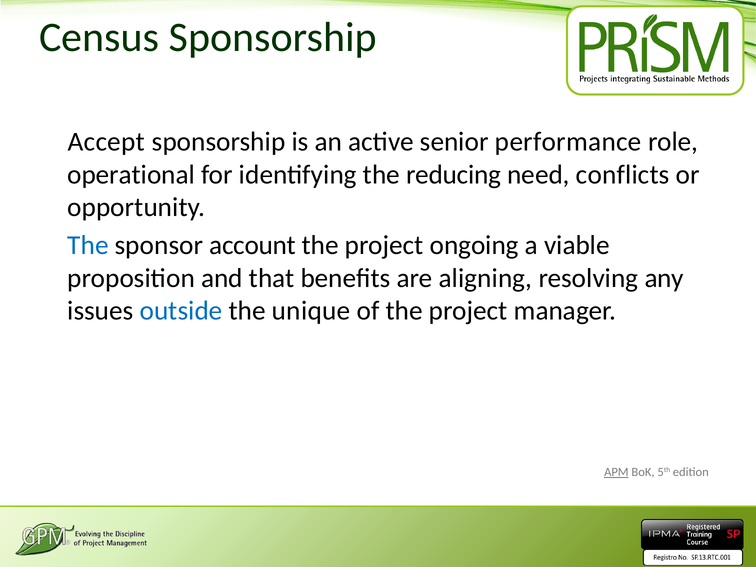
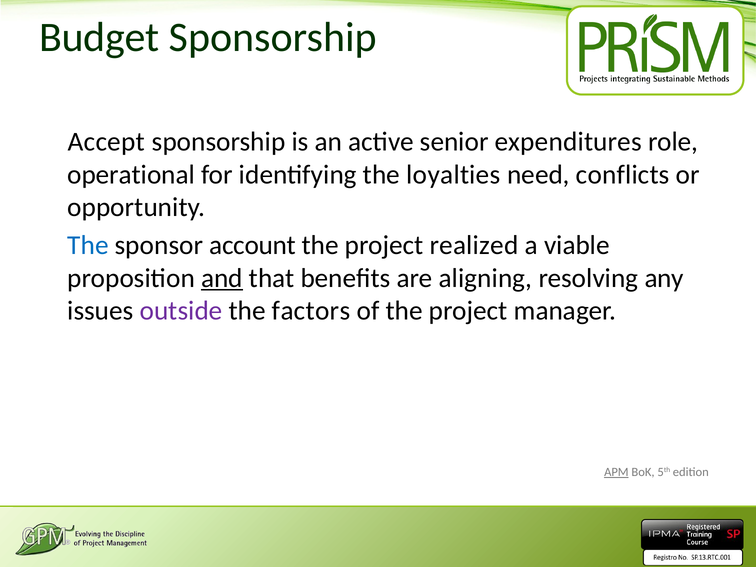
Census: Census -> Budget (99, 38)
performance: performance -> expenditures (568, 142)
reducing: reducing -> loyalties (453, 175)
ongoing: ongoing -> realized (474, 245)
and underline: none -> present (222, 278)
outside colour: blue -> purple (181, 311)
unique: unique -> factors (311, 311)
